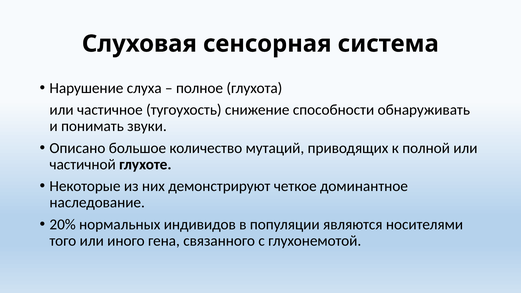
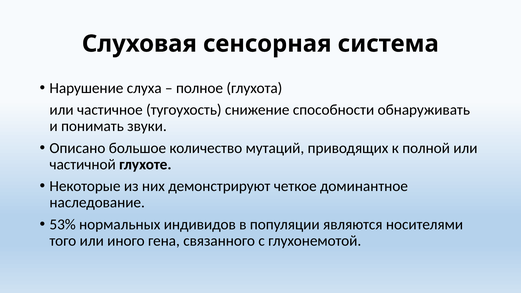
20%: 20% -> 53% (63, 224)
